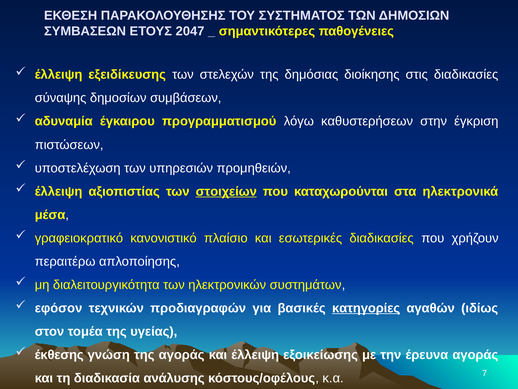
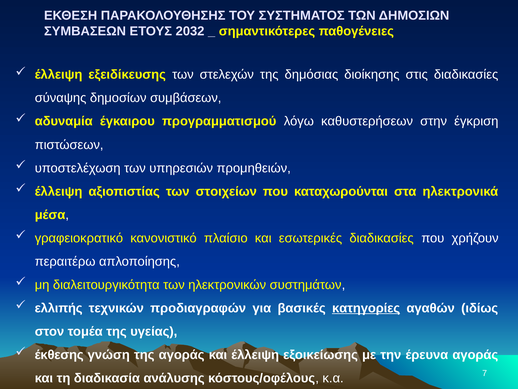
2047: 2047 -> 2032 (190, 31)
στοιχείων underline: present -> none (226, 191)
εφόσον: εφόσον -> ελλιπής (59, 308)
